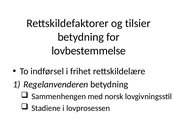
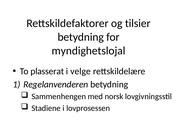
lovbestemmelse: lovbestemmelse -> myndighetslojal (89, 51)
indførsel: indførsel -> plasserat (47, 71)
frihet: frihet -> velge (81, 71)
